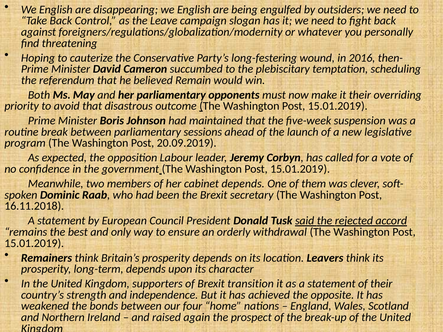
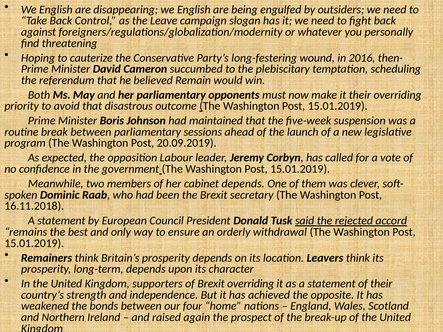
Brexit transition: transition -> overriding (251, 284)
